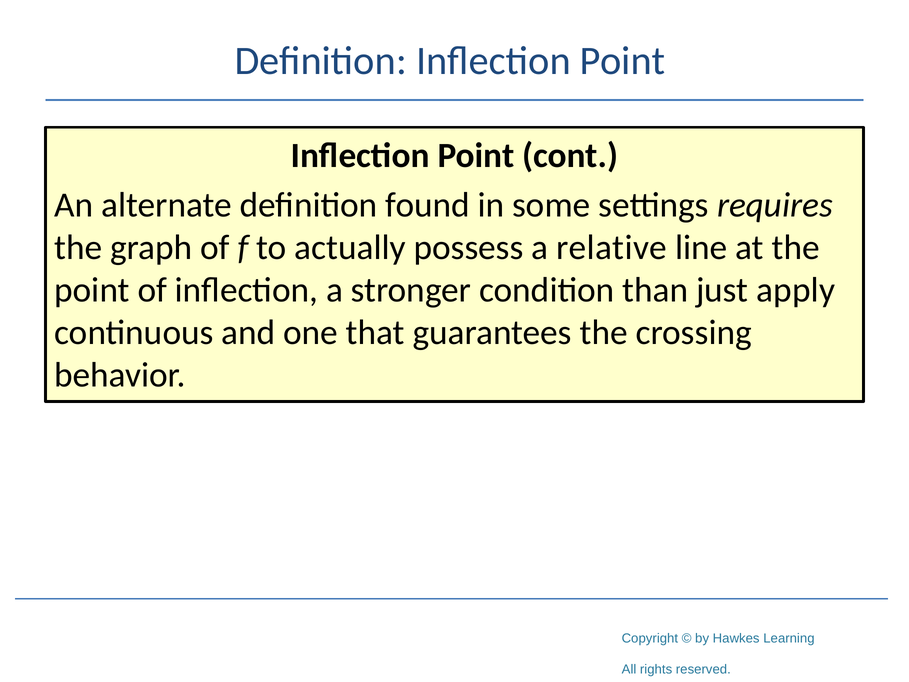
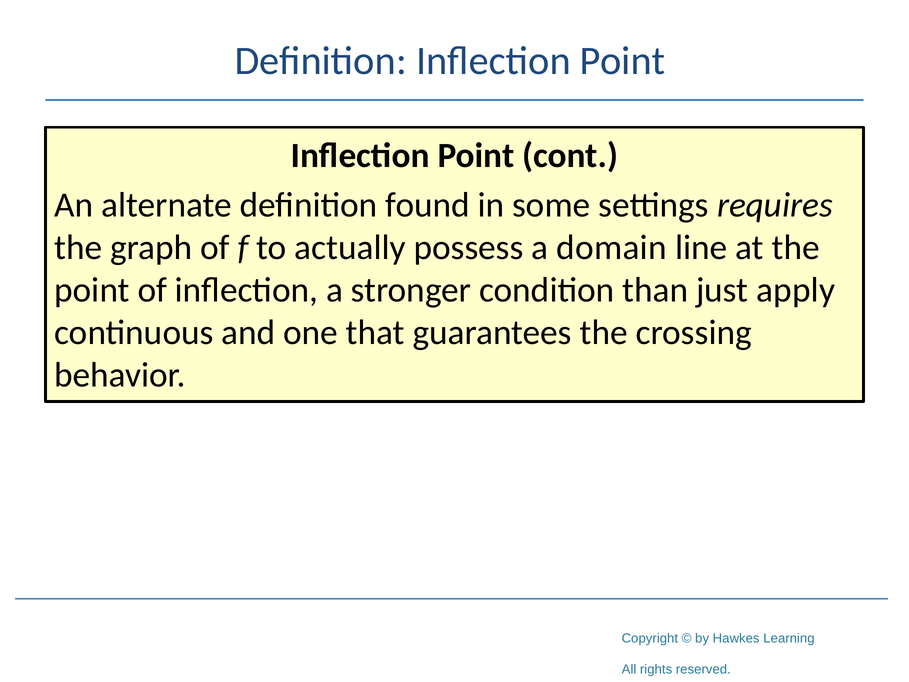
relative: relative -> domain (612, 247)
